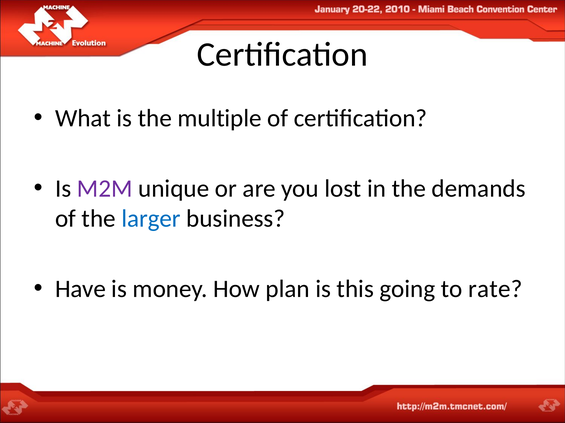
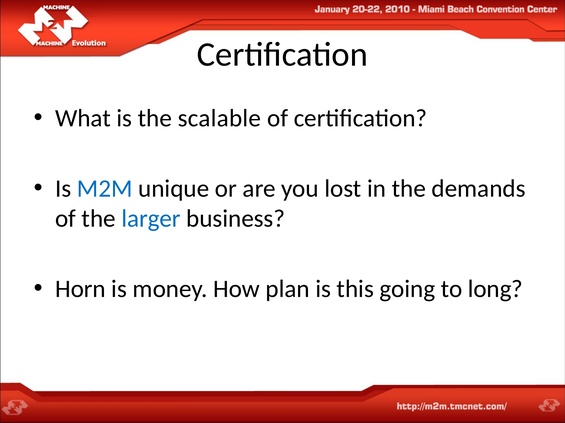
multiple: multiple -> scalable (219, 119)
M2M colour: purple -> blue (105, 189)
Have: Have -> Horn (80, 289)
rate: rate -> long (495, 289)
